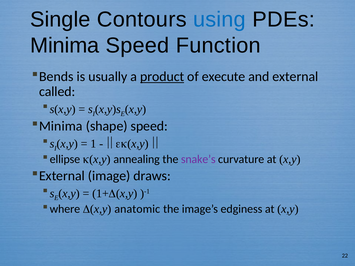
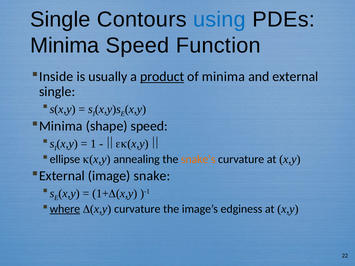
Bends: Bends -> Inside (56, 77)
of execute: execute -> minima (223, 77)
called: called -> single (57, 92)
snake’s colour: purple -> orange (198, 159)
draws: draws -> snake (152, 176)
where underline: none -> present (65, 209)
x,y anatomic: anatomic -> curvature (137, 209)
